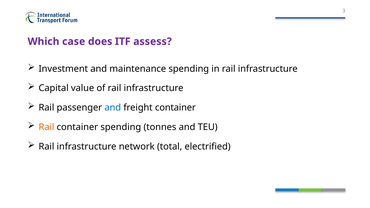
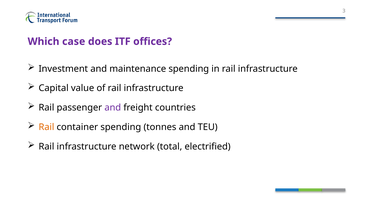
assess: assess -> offices (153, 42)
and colour: blue -> purple (113, 108)
freight container: container -> countries (175, 108)
